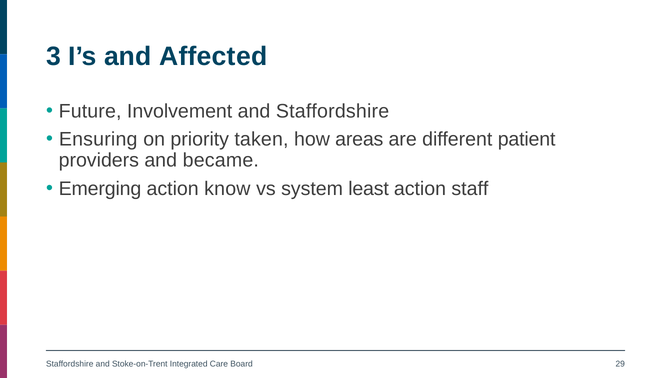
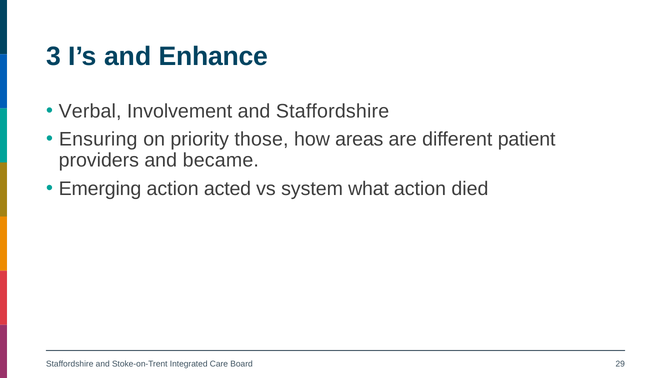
Affected: Affected -> Enhance (213, 56)
Future: Future -> Verbal (90, 111)
taken: taken -> those (261, 139)
know: know -> acted (228, 188)
least: least -> what (369, 188)
staff: staff -> died (470, 188)
